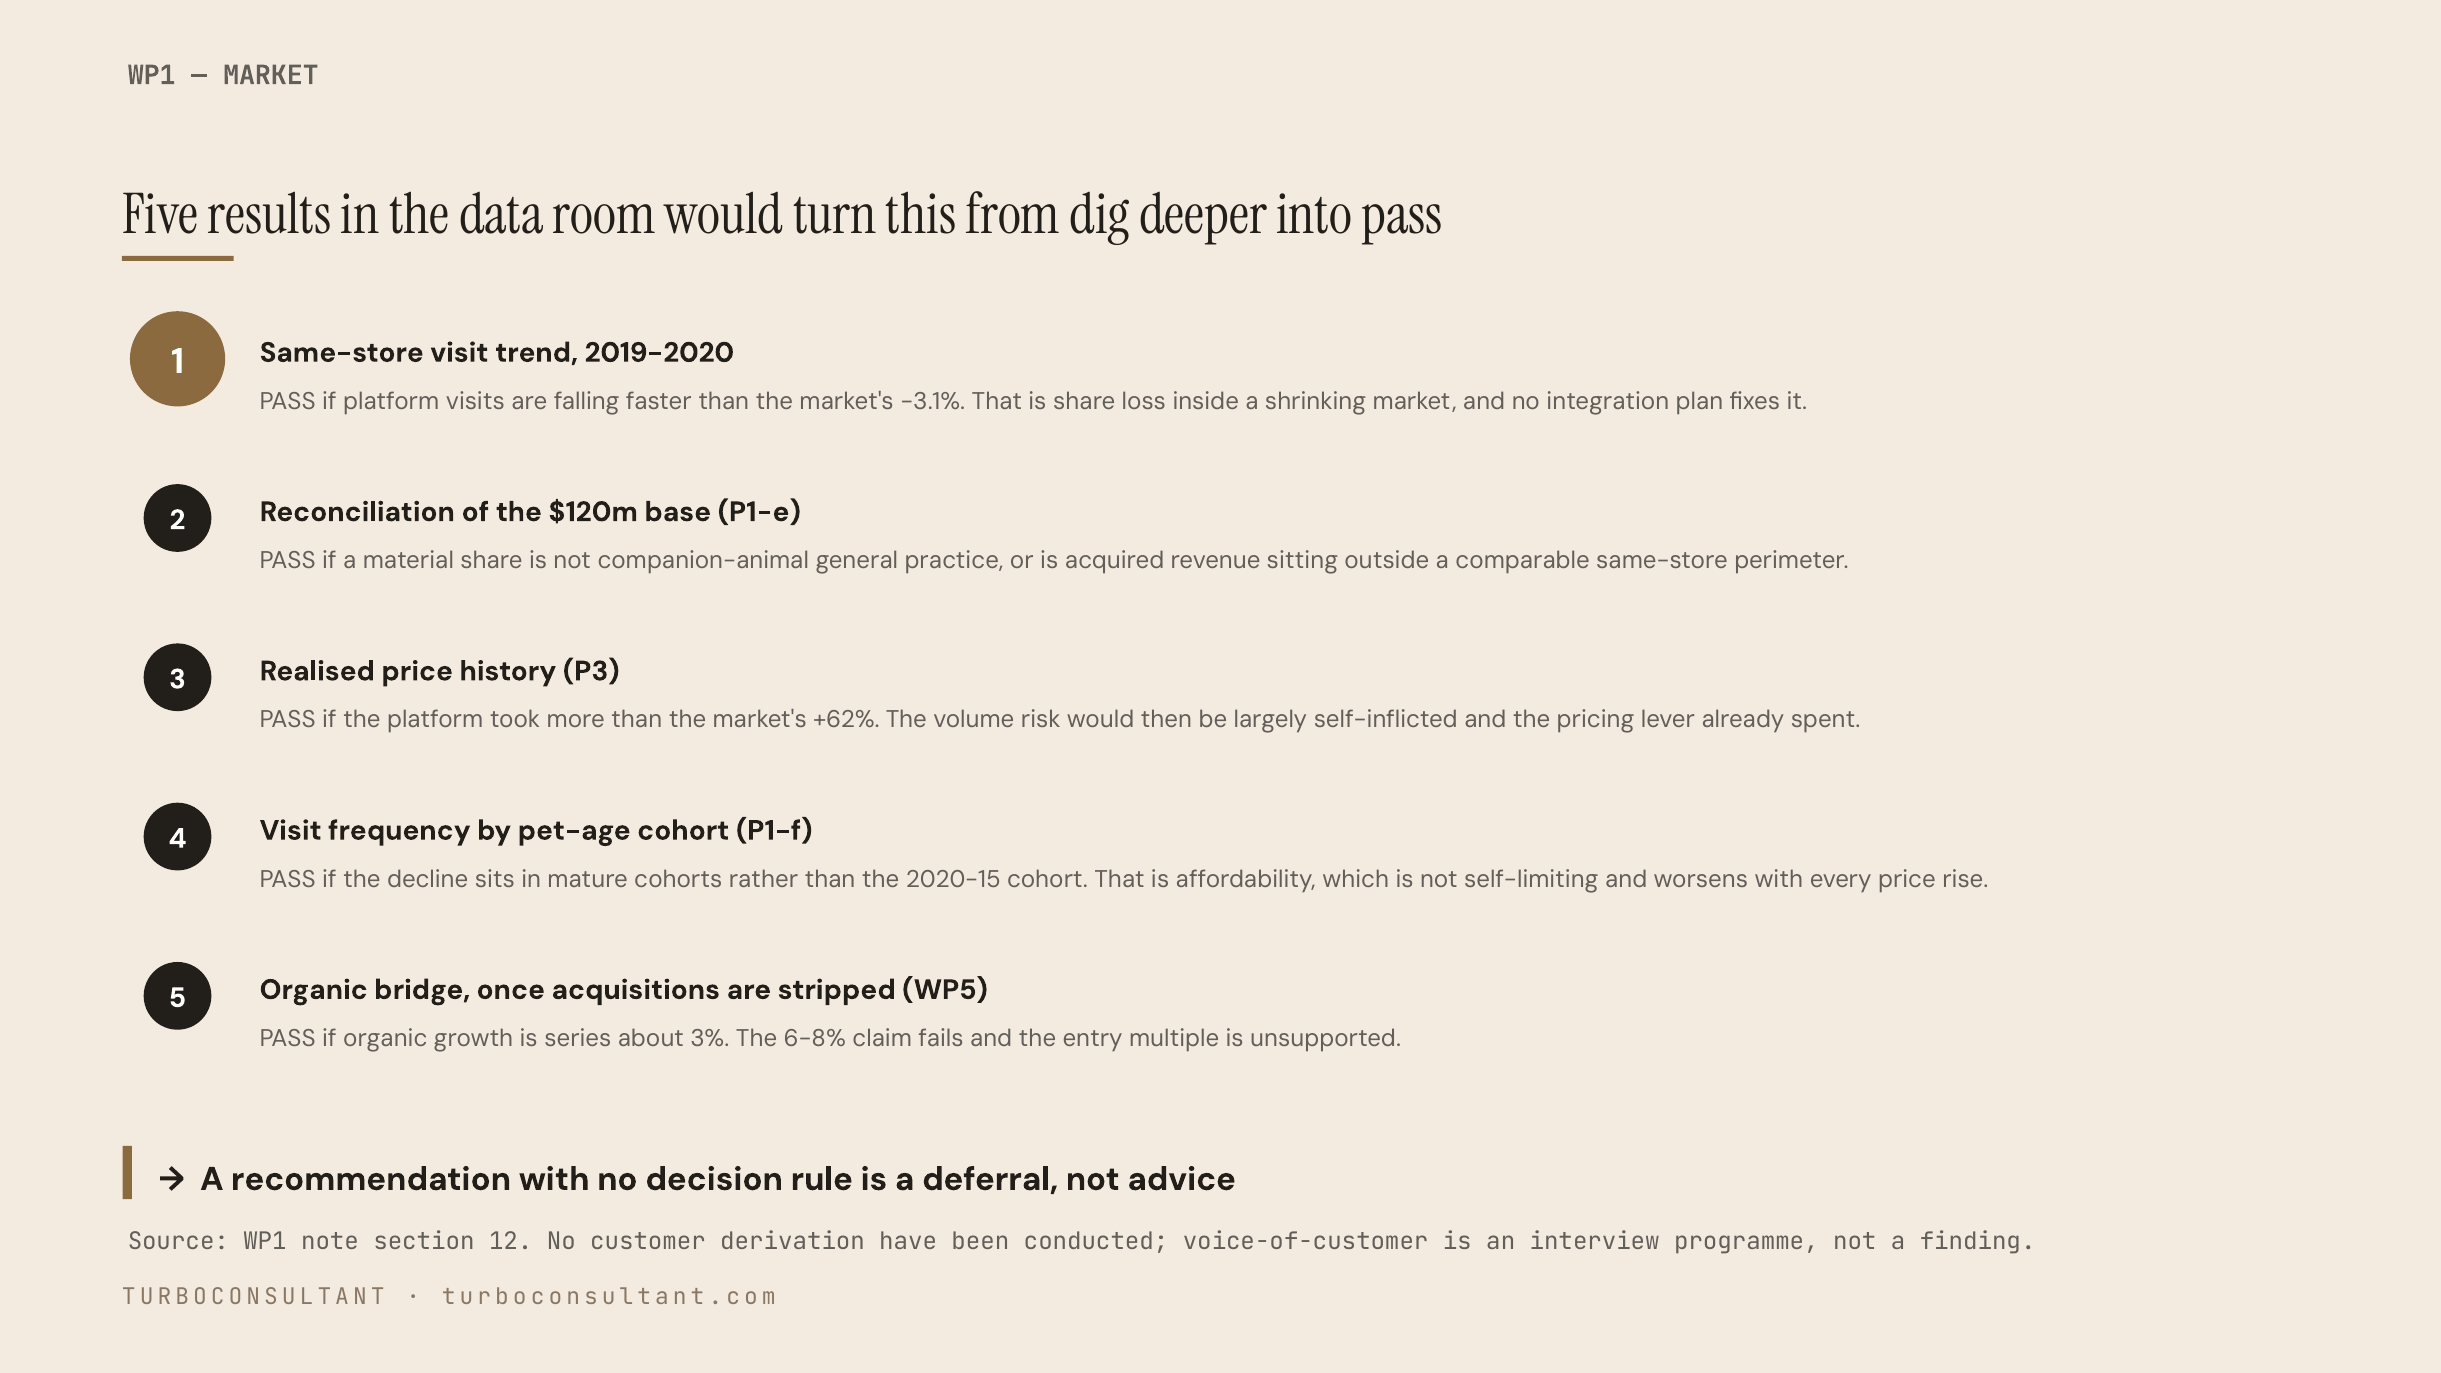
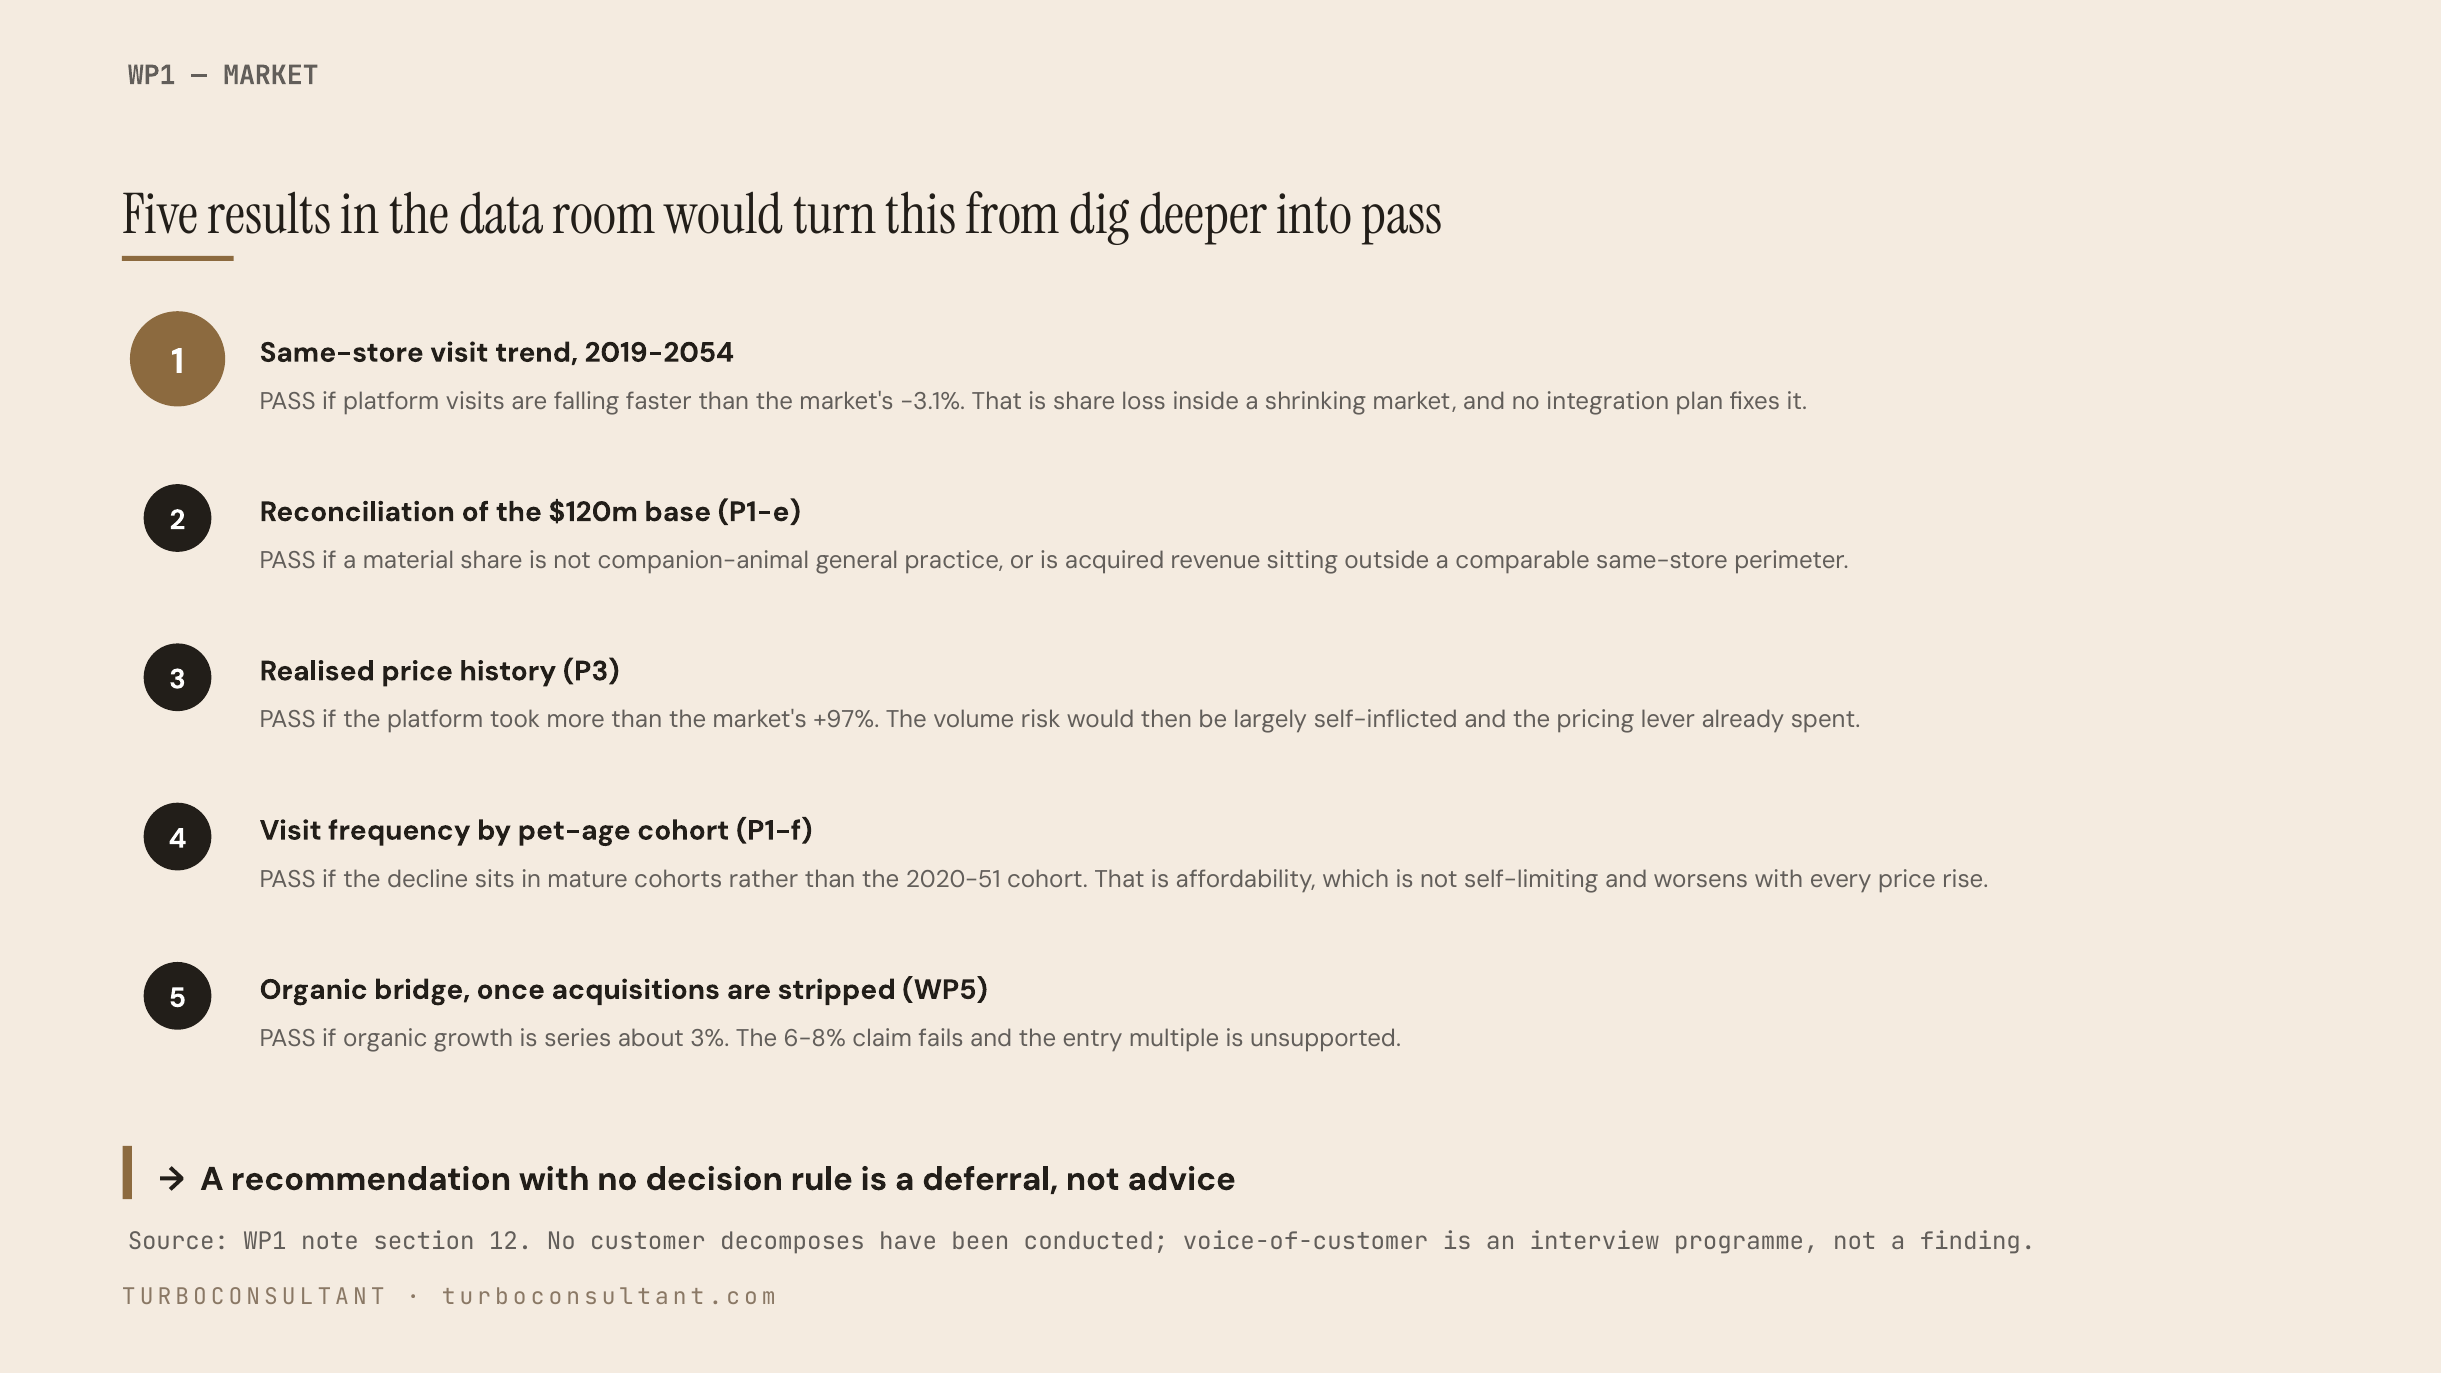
2019-2020: 2019-2020 -> 2019-2054 (659, 353)
+62%: +62% -> +97% (846, 720)
2020-15: 2020-15 -> 2020-51 (953, 879)
derivation: derivation -> decomposes (793, 1242)
